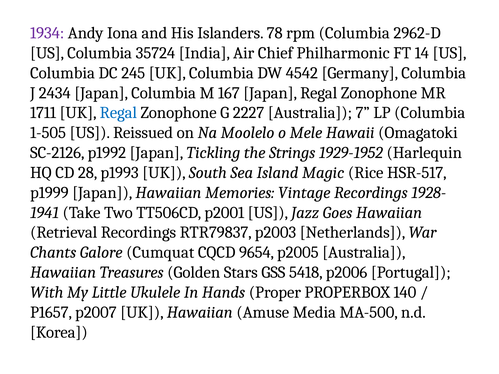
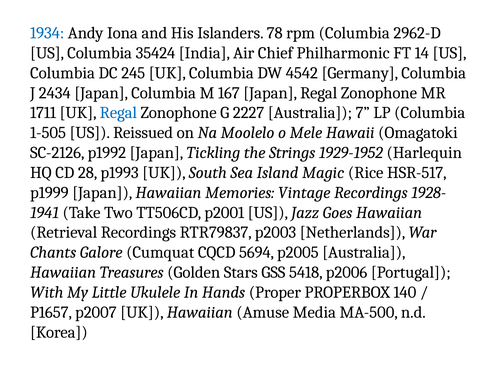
1934 colour: purple -> blue (47, 33)
35724: 35724 -> 35424 (155, 53)
9654: 9654 -> 5694 (257, 253)
